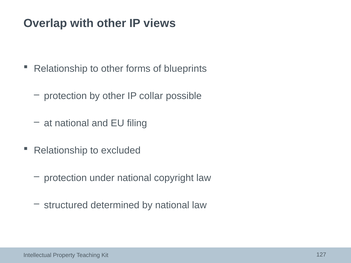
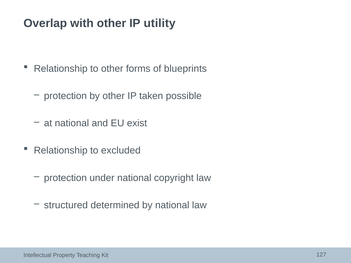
views: views -> utility (160, 23)
collar: collar -> taken (151, 96)
filing: filing -> exist (137, 123)
